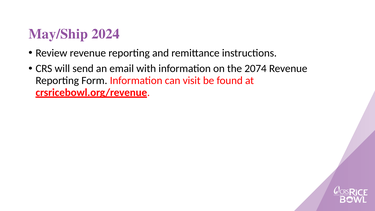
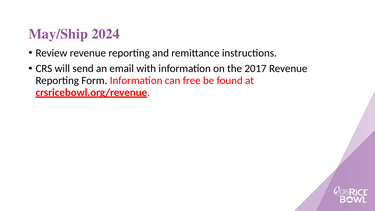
2074: 2074 -> 2017 (256, 69)
visit: visit -> free (192, 80)
